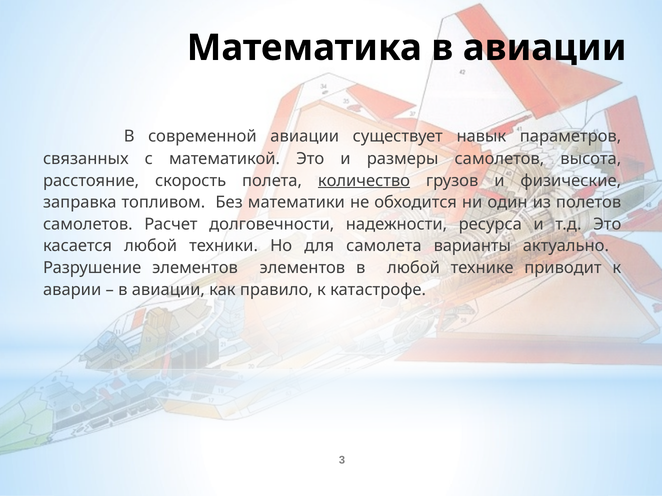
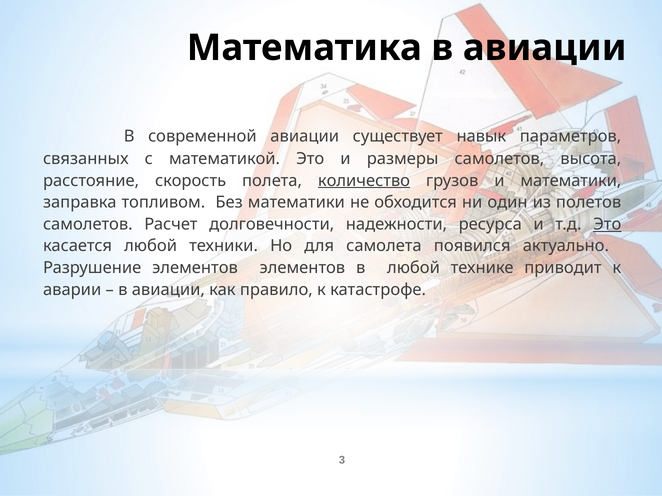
и физические: физические -> математики (571, 181)
Это underline: none -> present (607, 224)
варианты: варианты -> появился (472, 246)
